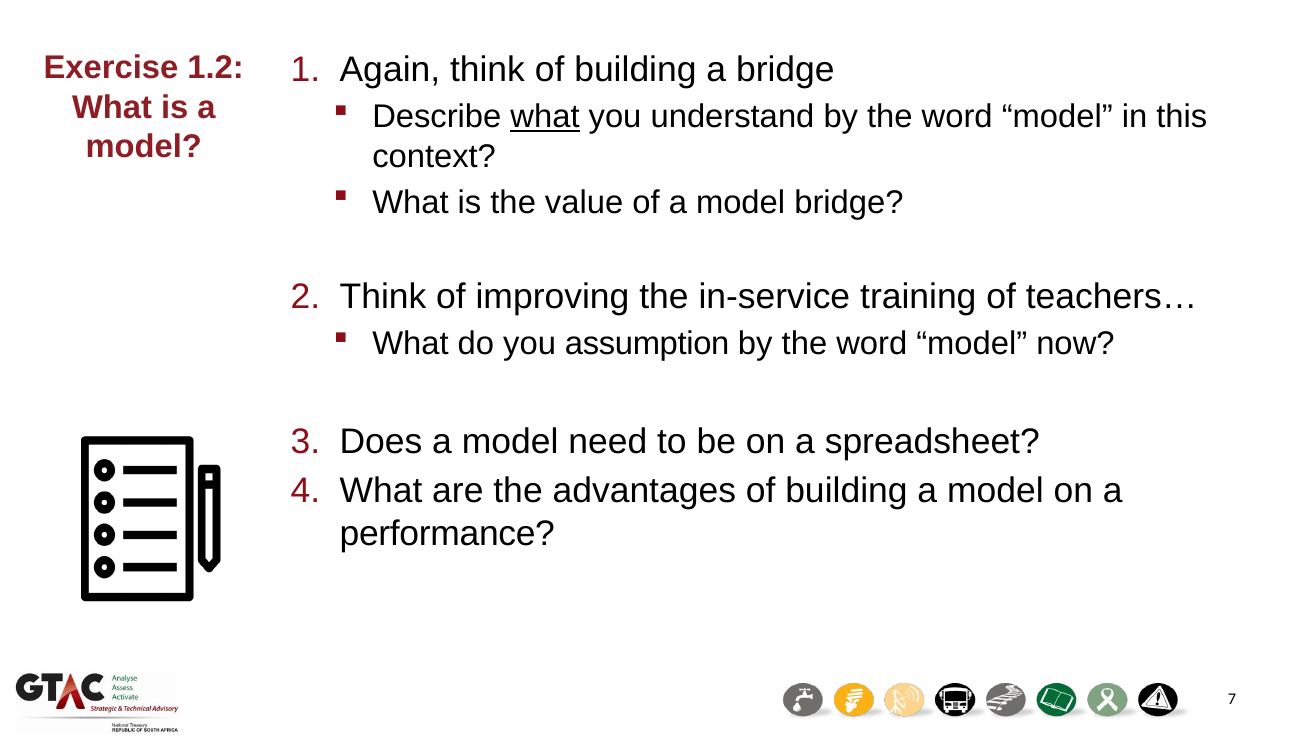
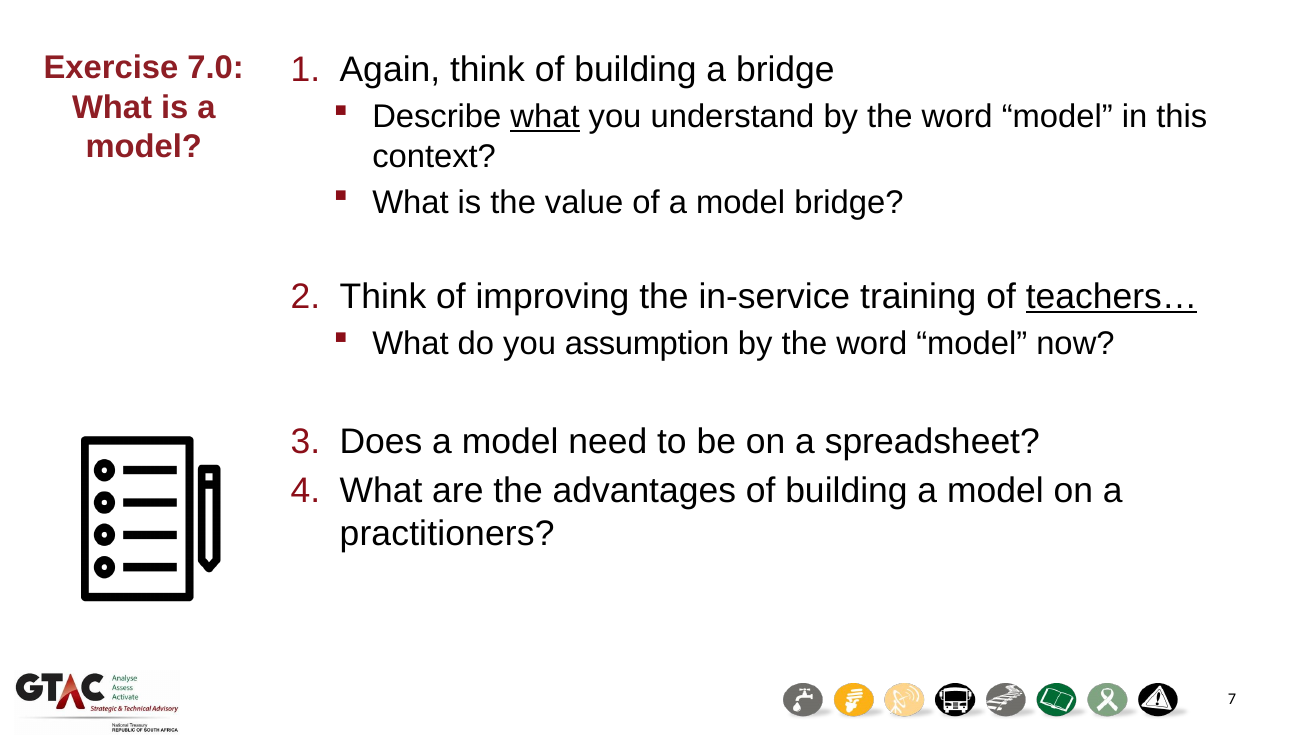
1.2: 1.2 -> 7.0 (216, 68)
teachers… underline: none -> present (1112, 296)
performance: performance -> practitioners (447, 534)
